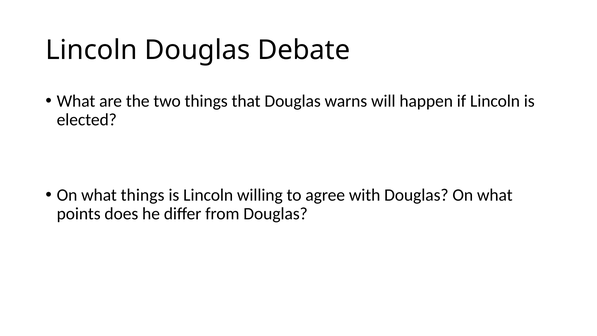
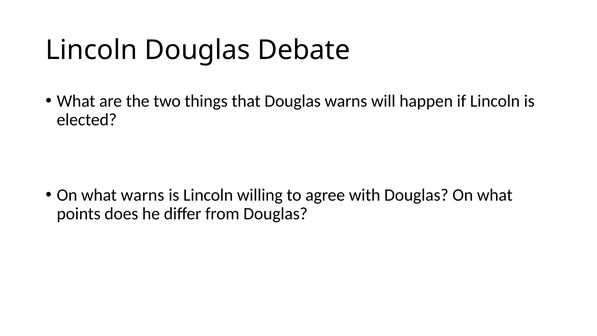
what things: things -> warns (143, 195)
